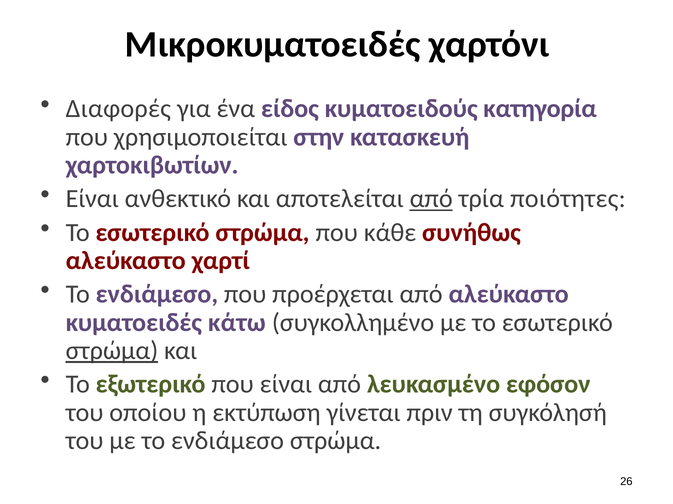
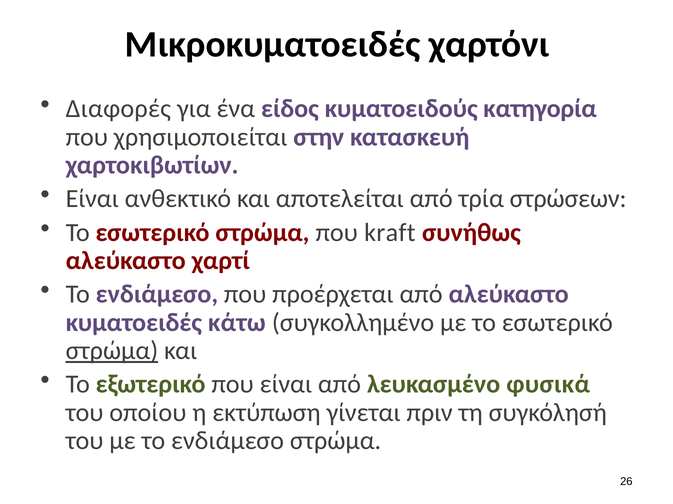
από underline: present -> none (431, 199)
ποιότητες: ποιότητες -> στρώσεων (568, 199)
κάθε: κάθε -> kraft (390, 233)
εφόσον: εφόσον -> φυσικά (548, 385)
